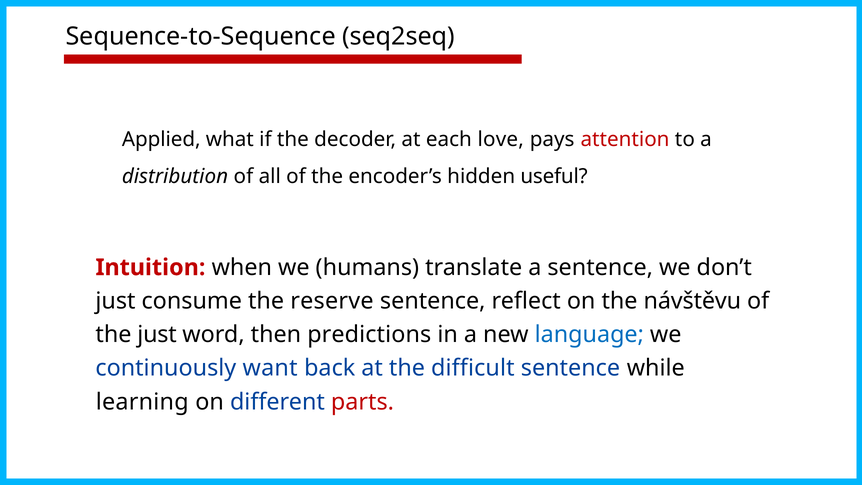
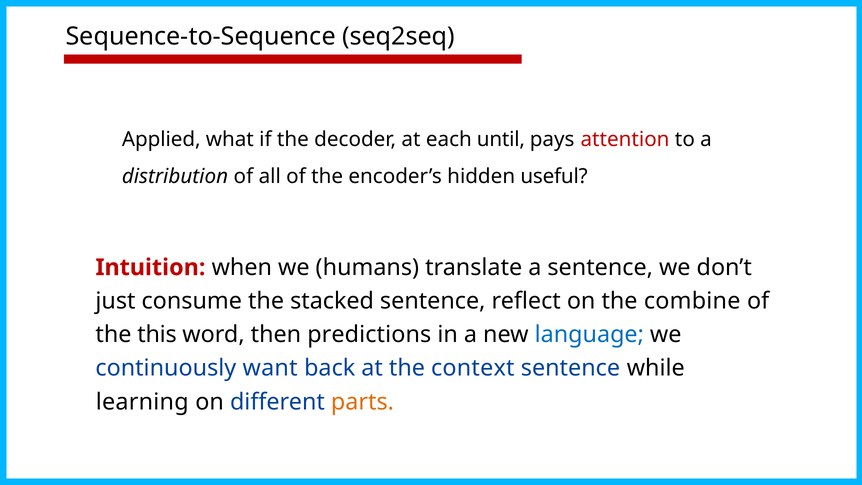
love: love -> until (501, 139)
reserve: reserve -> stacked (332, 301)
návštěvu: návštěvu -> combine (692, 301)
the just: just -> this (157, 335)
difficult: difficult -> context (473, 368)
parts colour: red -> orange (362, 402)
